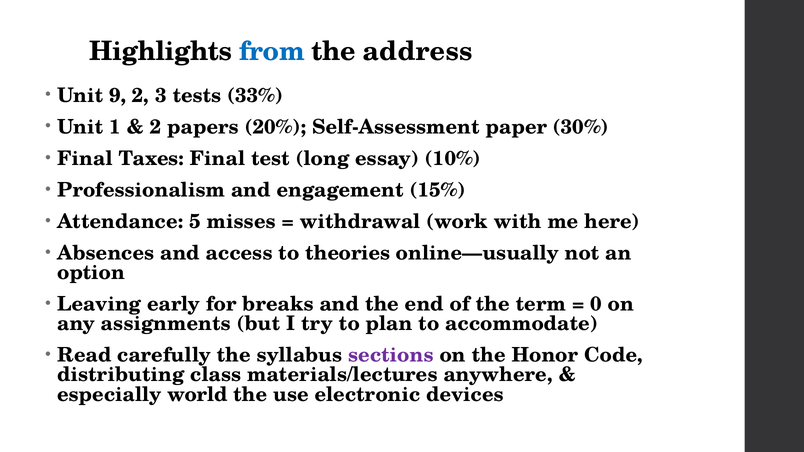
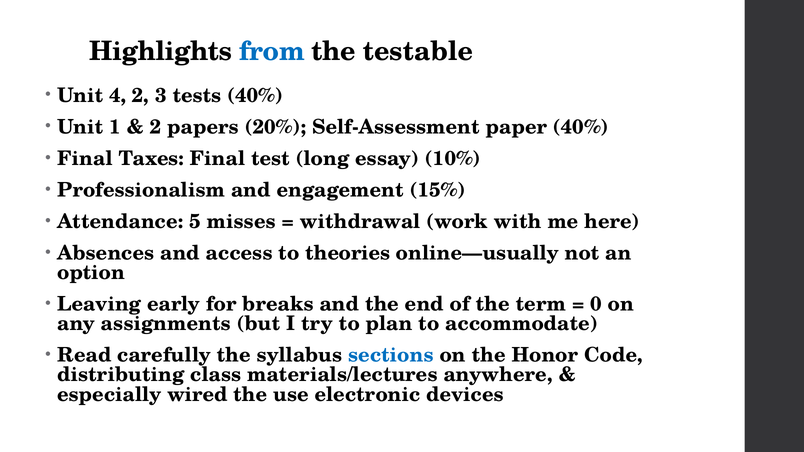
address: address -> testable (418, 52)
9: 9 -> 4 (118, 95)
tests 33%: 33% -> 40% (255, 95)
paper 30%: 30% -> 40% (581, 127)
sections colour: purple -> blue (391, 356)
world: world -> wired (197, 395)
